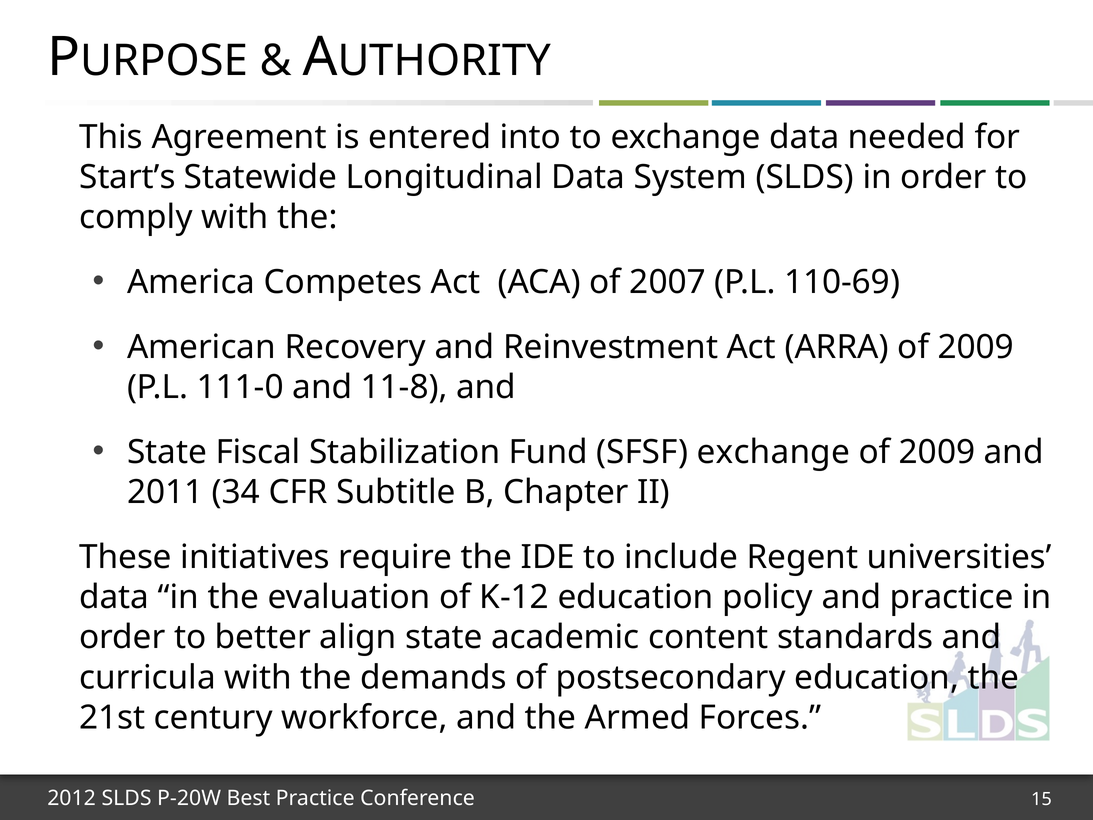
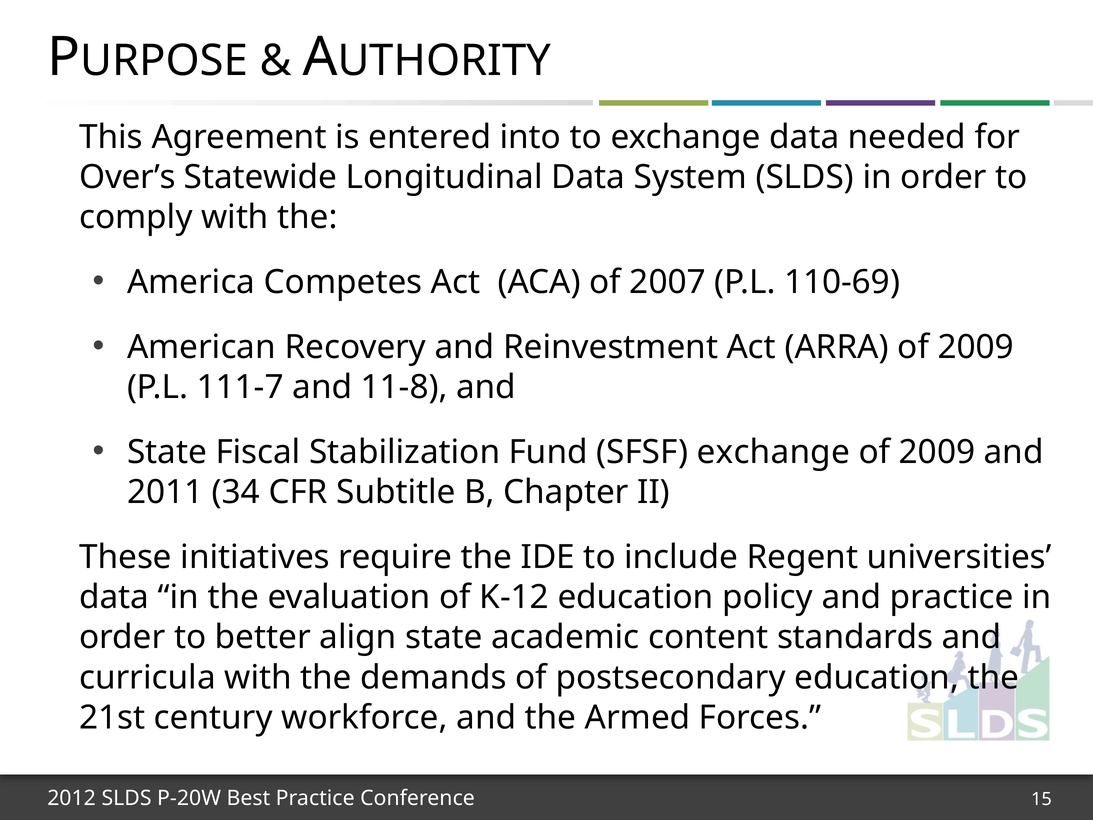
Start’s: Start’s -> Over’s (127, 177)
111-0: 111-0 -> 111-7 (240, 387)
